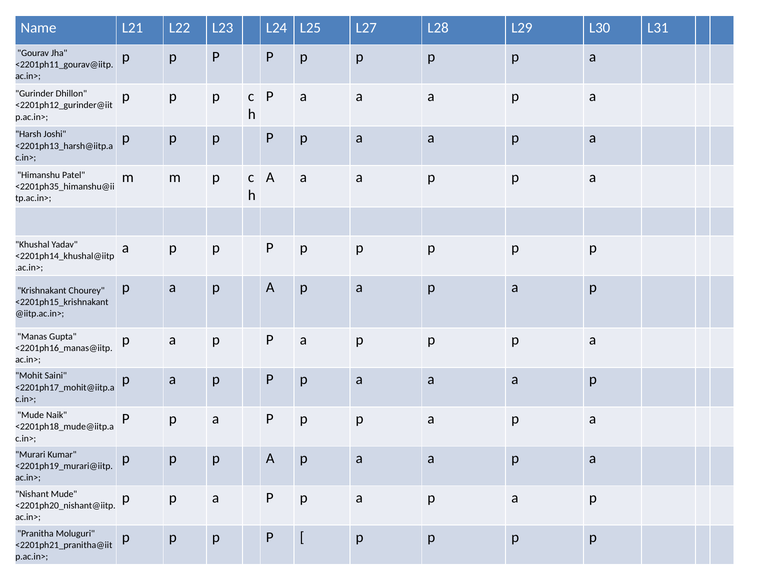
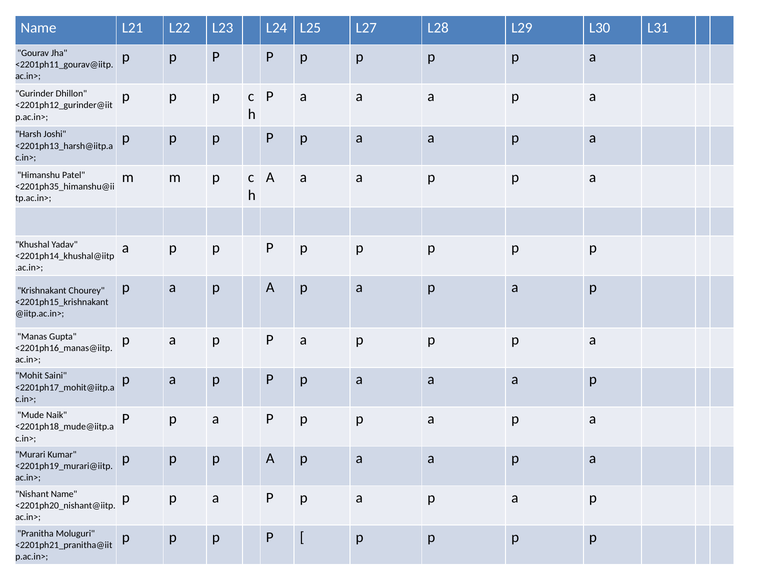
Nishant Mude: Mude -> Name (64, 494)
